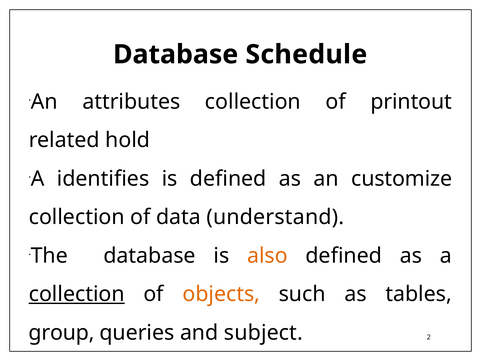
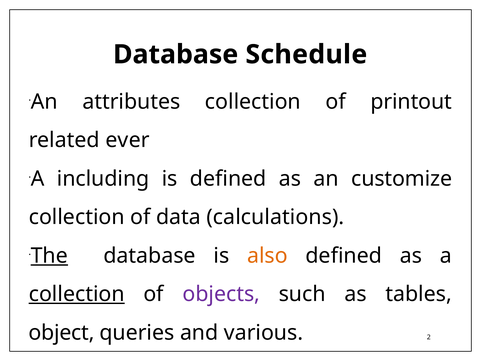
hold: hold -> ever (128, 140)
identifies: identifies -> including (103, 179)
understand: understand -> calculations (275, 217)
The underline: none -> present (49, 256)
objects colour: orange -> purple (221, 294)
group: group -> object (61, 333)
subject: subject -> various (264, 333)
